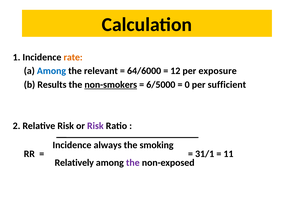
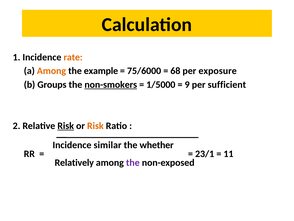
Among colour: blue -> orange (51, 71)
relevant: relevant -> example (101, 71)
64/6000: 64/6000 -> 75/6000 (144, 71)
12: 12 -> 68 (175, 71)
Results: Results -> Groups (52, 84)
6/5000: 6/5000 -> 1/5000 (161, 84)
0: 0 -> 9 (187, 84)
Risk underline: none -> present (66, 126)
Risk colour: purple -> orange (95, 126)
always: always -> similar (108, 145)
smoking: smoking -> whether (157, 145)
31/1: 31/1 -> 23/1 (205, 153)
